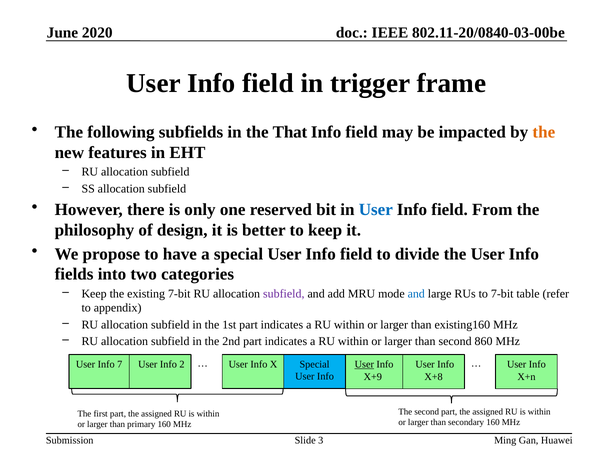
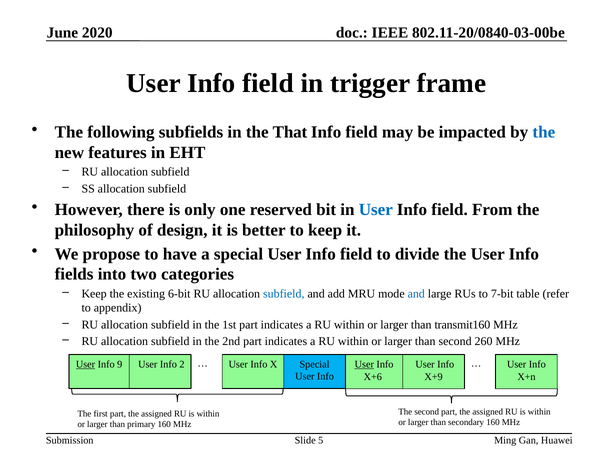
the colour: orange -> blue (544, 132)
existing 7-bit: 7-bit -> 6-bit (179, 294)
subfield colour: purple -> blue (284, 294)
existing160: existing160 -> transmit160 (462, 325)
860: 860 -> 260 (484, 342)
User underline: none -> present (86, 365)
7: 7 -> 9 (120, 365)
X+9: X+9 -> X+6 (373, 377)
X+8: X+8 -> X+9 (434, 377)
3: 3 -> 5 (321, 441)
